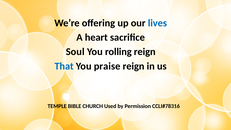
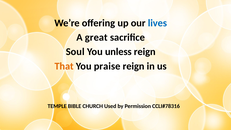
heart: heart -> great (96, 37)
rolling: rolling -> unless (118, 52)
That colour: blue -> orange (64, 66)
